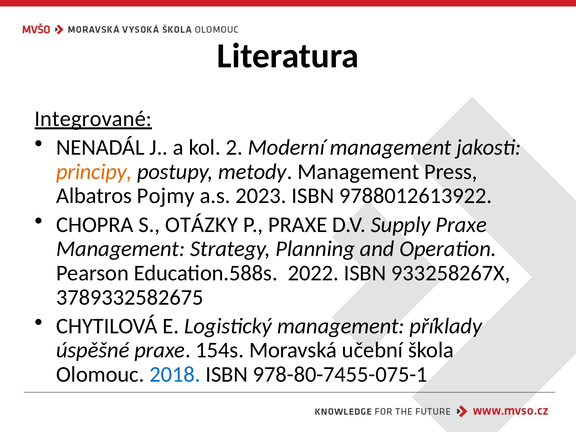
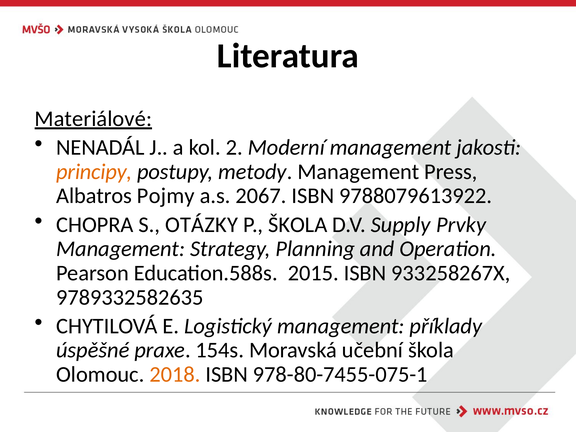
Integrované: Integrované -> Materiálové (93, 119)
2023: 2023 -> 2067 (261, 196)
9788012613922: 9788012613922 -> 9788079613922 (416, 196)
P PRAXE: PRAXE -> ŠKOLA (298, 225)
Supply Praxe: Praxe -> Prvky (461, 225)
2022: 2022 -> 2015 (313, 273)
3789332582675: 3789332582675 -> 9789332582635 (130, 297)
2018 colour: blue -> orange (175, 374)
